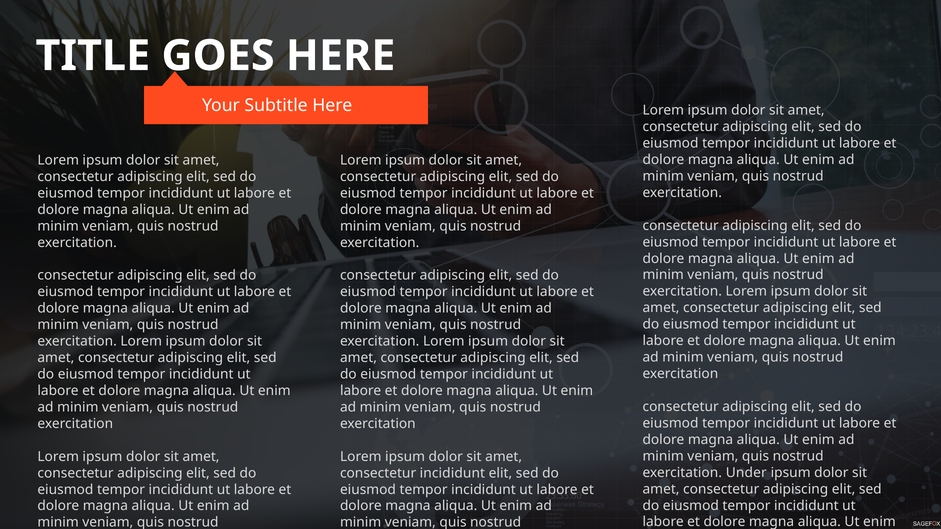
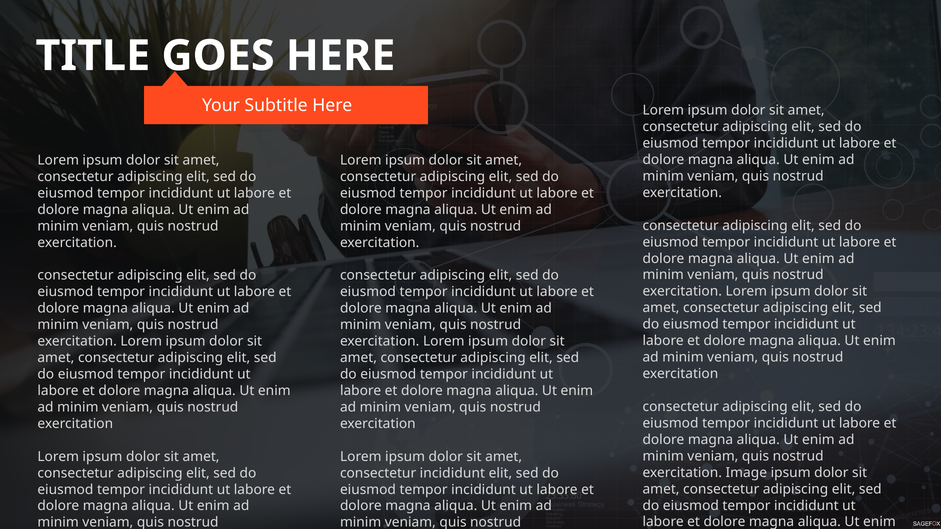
Under: Under -> Image (746, 473)
